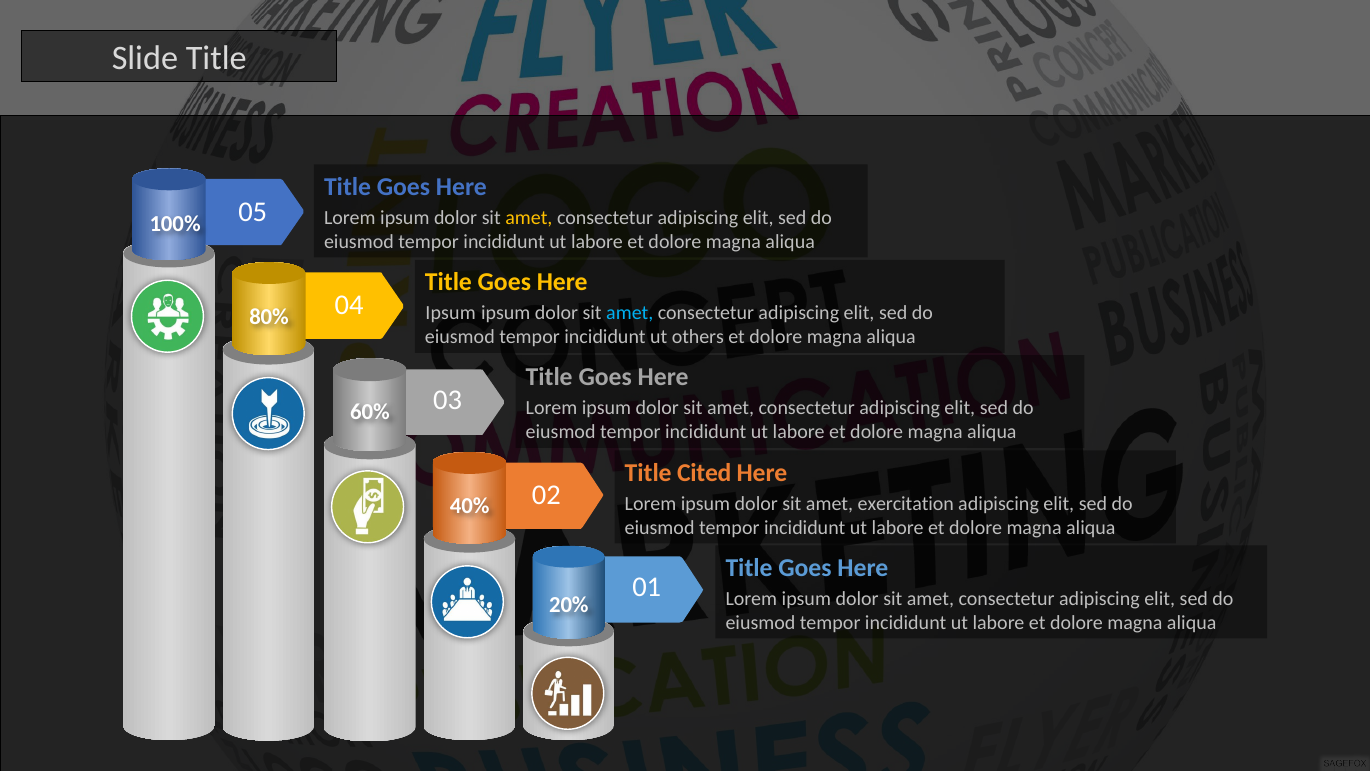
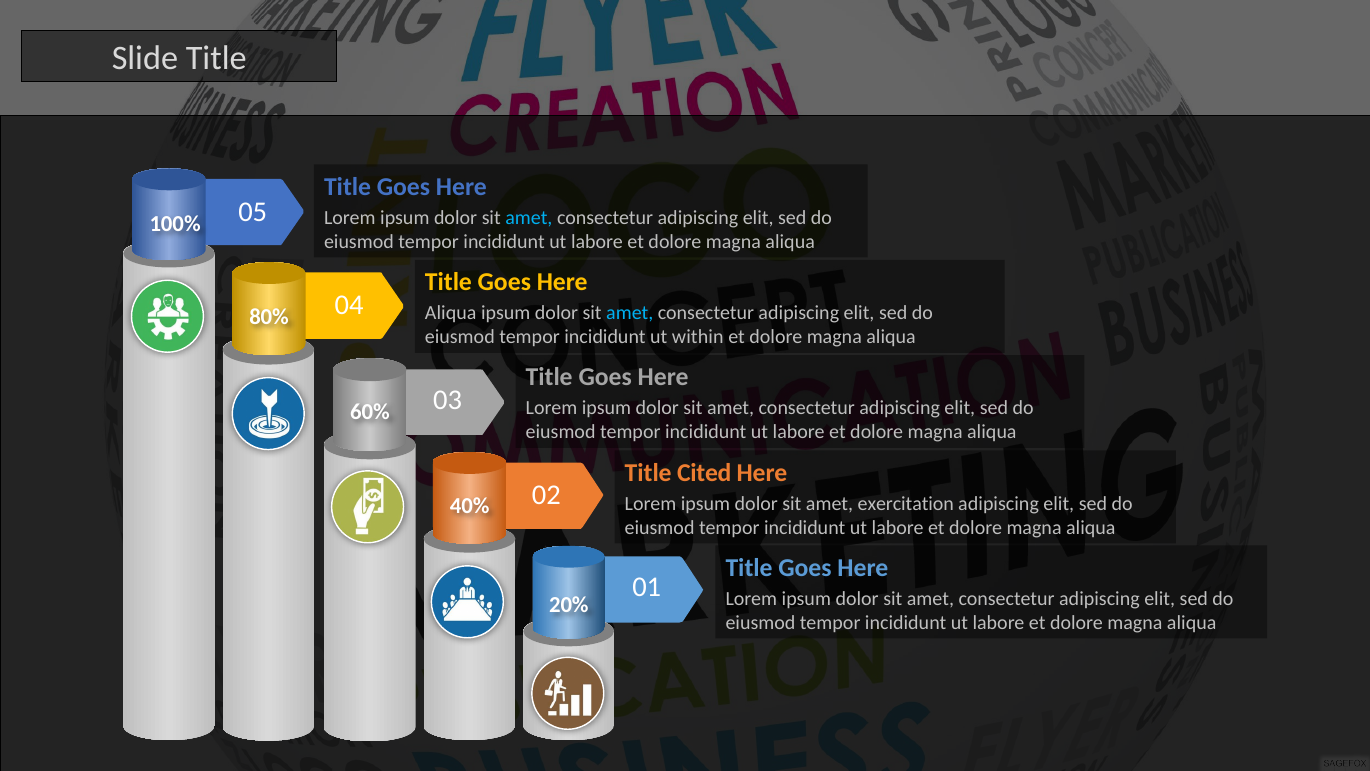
amet colour: yellow -> light blue (529, 218)
Ipsum: Ipsum -> Aliqua (451, 313)
others: others -> within (698, 337)
